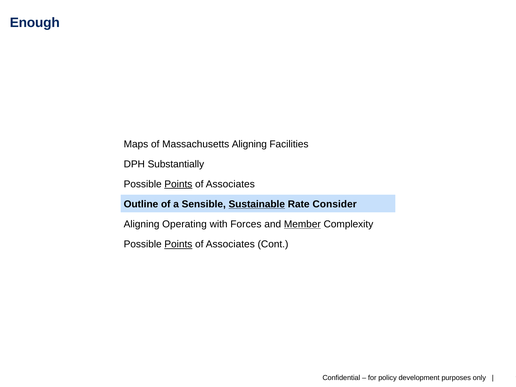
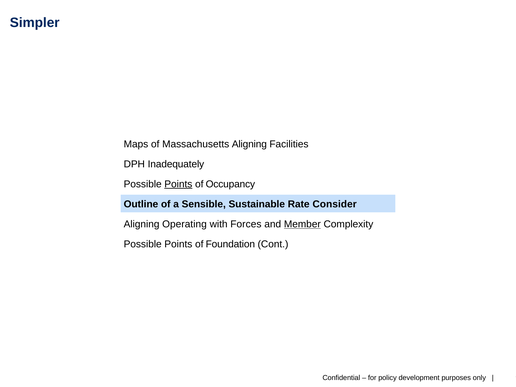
Enough: Enough -> Simpler (35, 23)
Substantially: Substantially -> Inadequately (176, 164)
Associates: Associates -> Occupancy (230, 184)
Sustainable underline: present -> none (257, 204)
Points underline: present -> none (178, 244)
Associates: Associates -> Foundation (230, 244)
